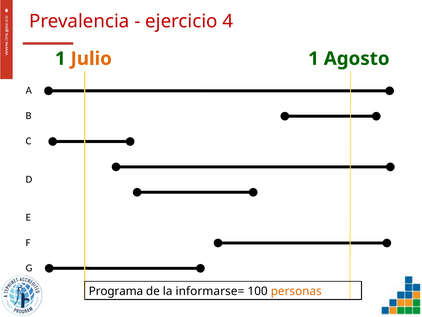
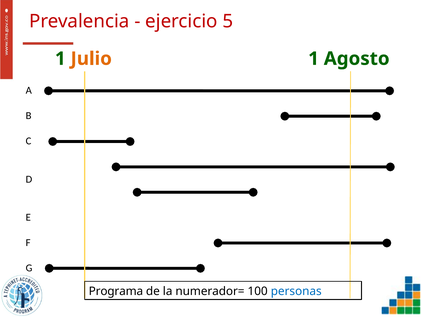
4: 4 -> 5 (228, 21)
informarse=: informarse= -> numerador= (210, 291)
personas colour: orange -> blue (296, 291)
